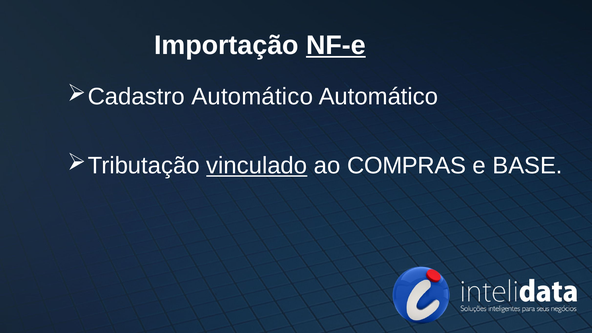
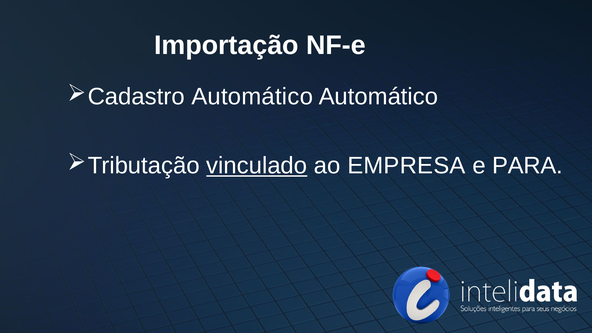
NF-e underline: present -> none (336, 45)
COMPRAS: COMPRAS -> EMPRESA (406, 166)
BASE: BASE -> PARA (528, 166)
